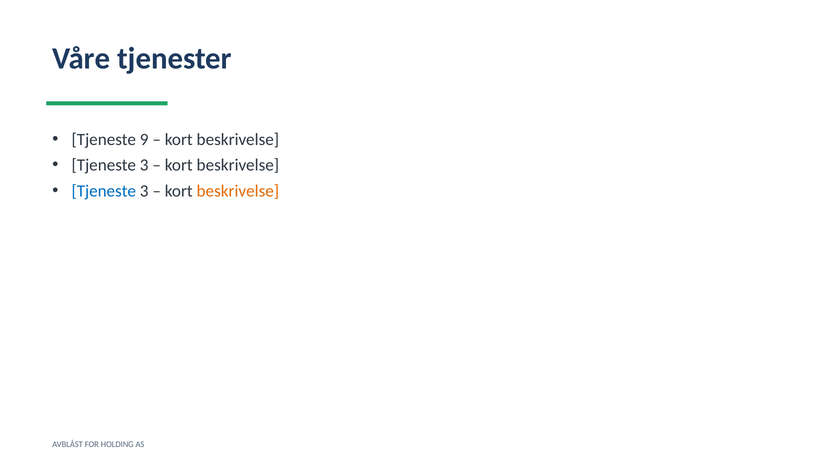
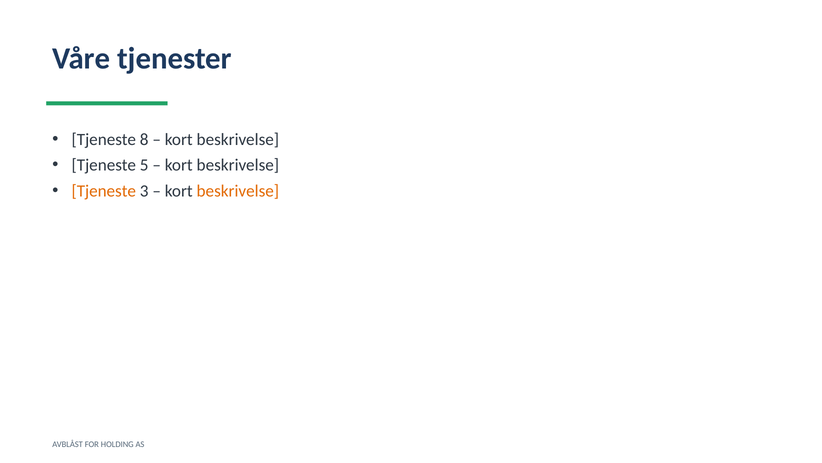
9: 9 -> 8 (144, 139)
3: 3 -> 5 (144, 165)
Tjeneste colour: blue -> orange (104, 191)
